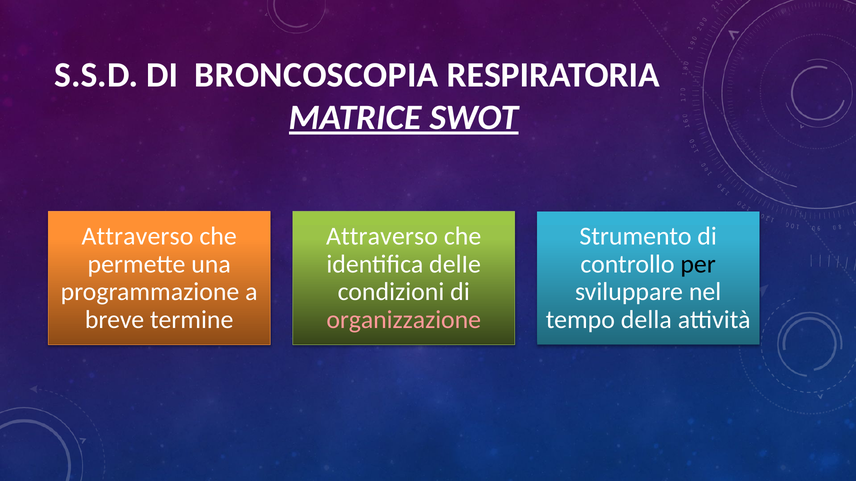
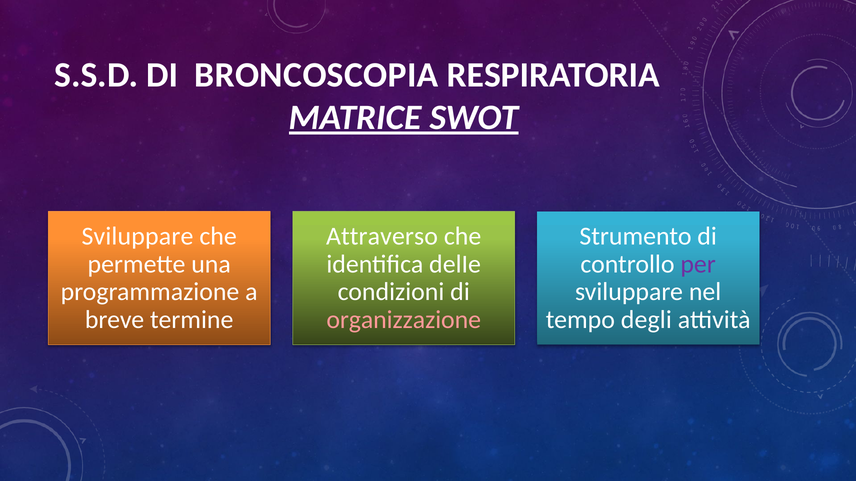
Attraverso: Attraverso -> Sviluppare (137, 236)
per colour: black -> purple (698, 264)
della: della -> degli (646, 320)
